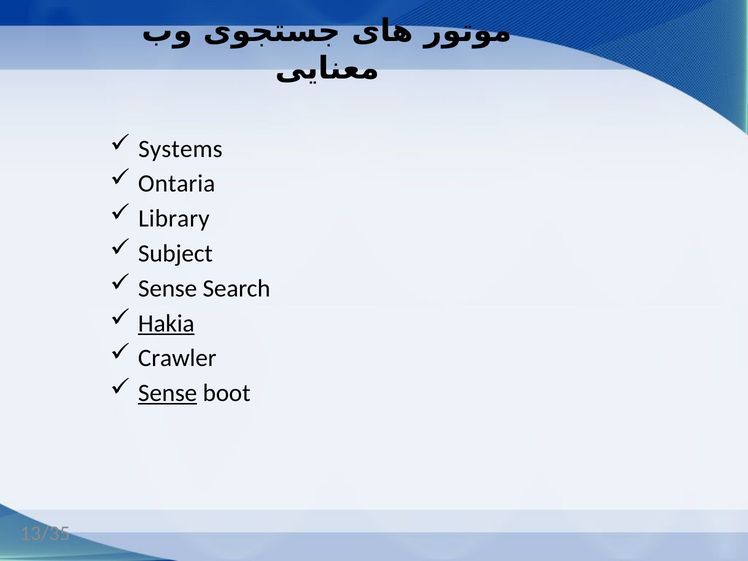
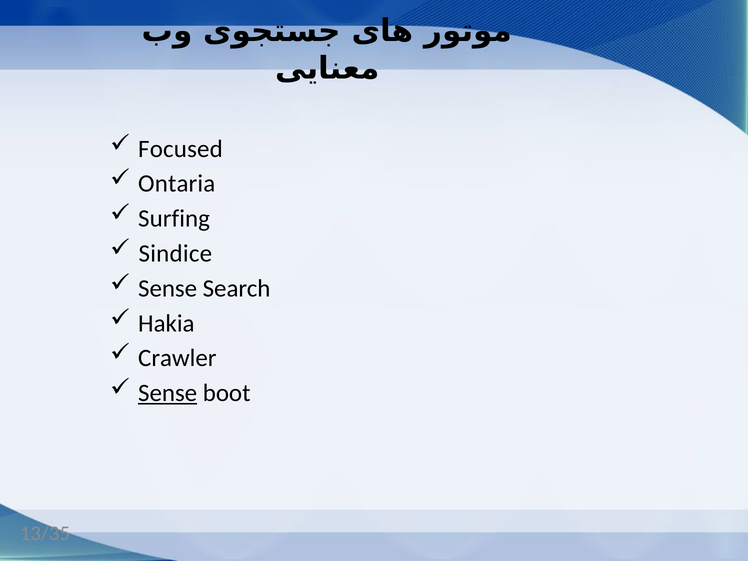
Systems: Systems -> Focused (180, 149)
Library: Library -> Surfing (174, 219)
Subject: Subject -> Sindice (175, 254)
Hakia underline: present -> none (166, 323)
